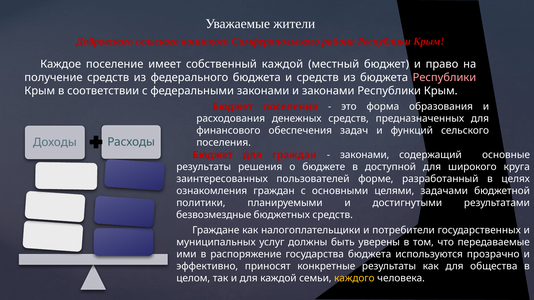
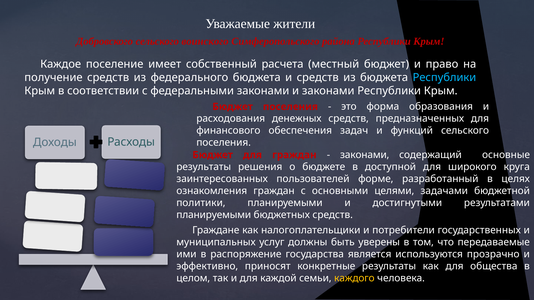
собственный каждой: каждой -> расчета (283, 64)
Республики colour: pink -> light blue (444, 77)
безвозмездные: безвозмездные -> планируемыми (214, 215)
государства бюджета: бюджета -> является (370, 255)
